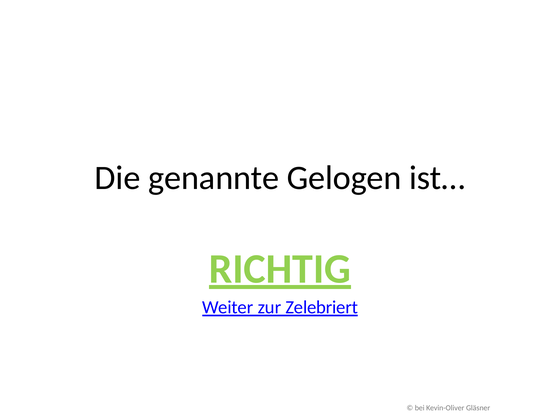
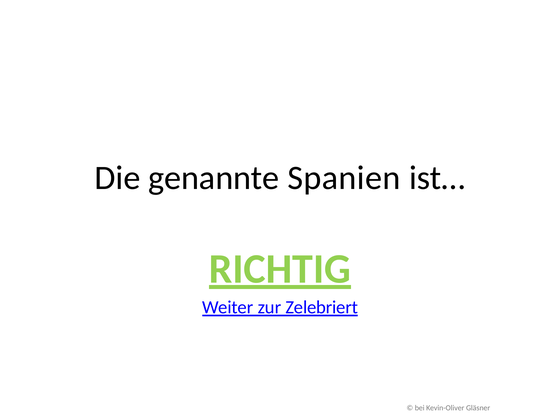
Gelogen: Gelogen -> Spanien (344, 178)
